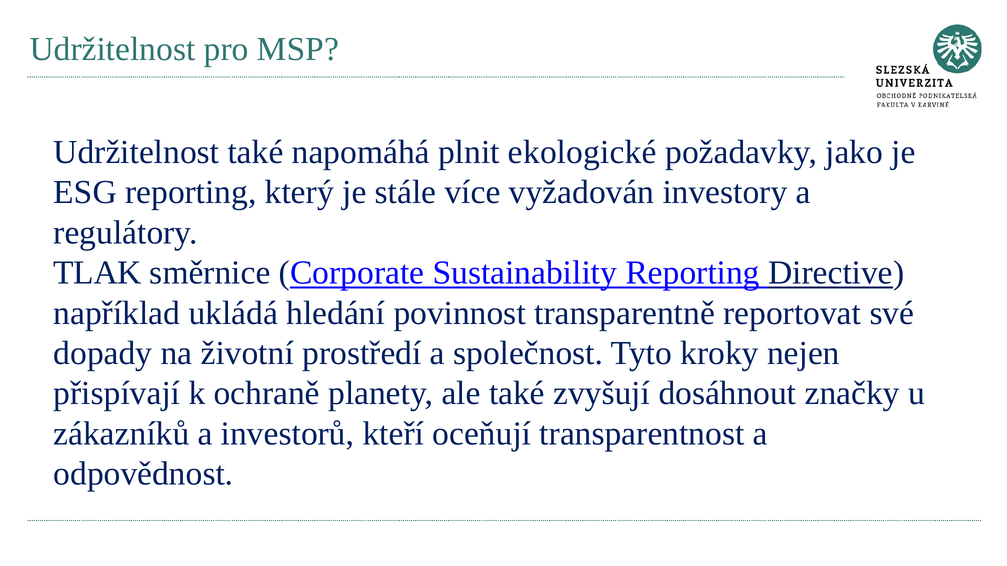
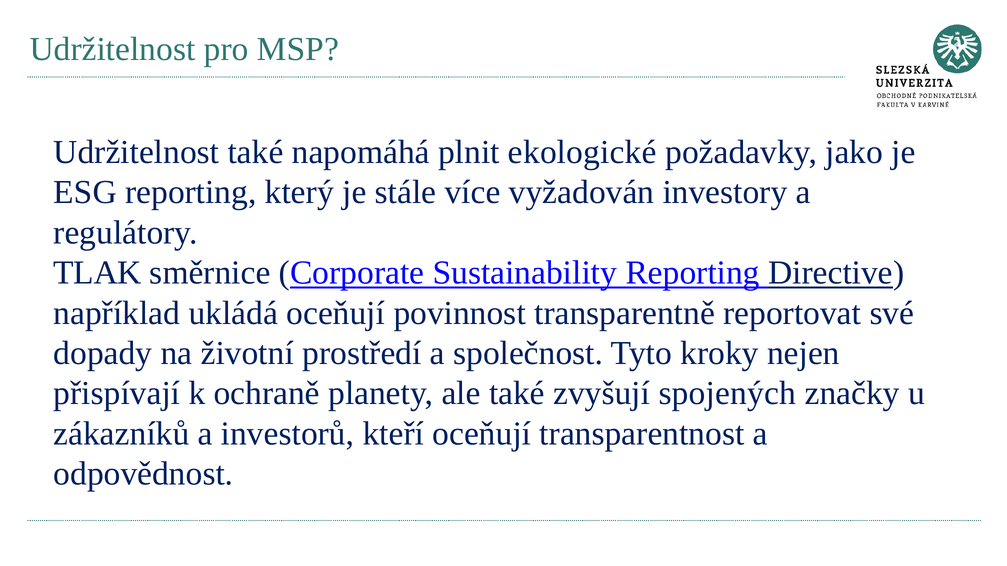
ukládá hledání: hledání -> oceňují (336, 313)
dosáhnout: dosáhnout -> spojených (727, 394)
